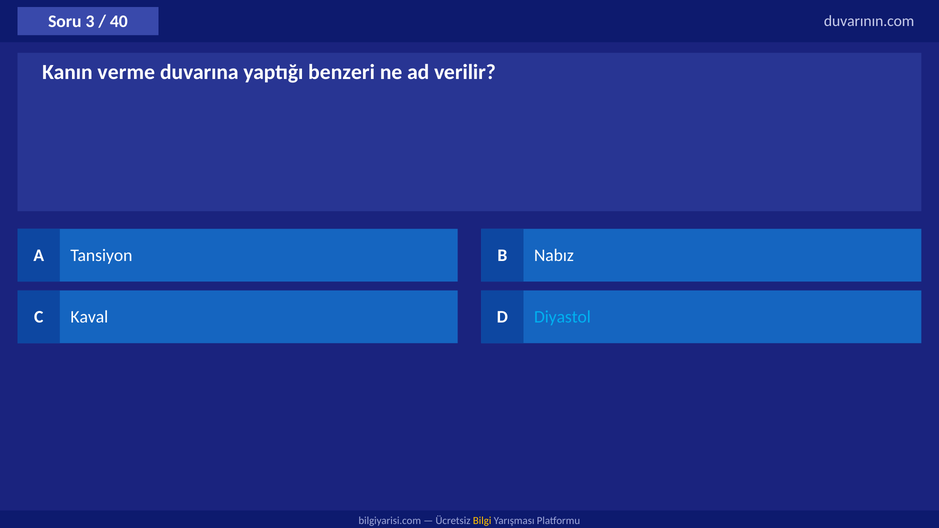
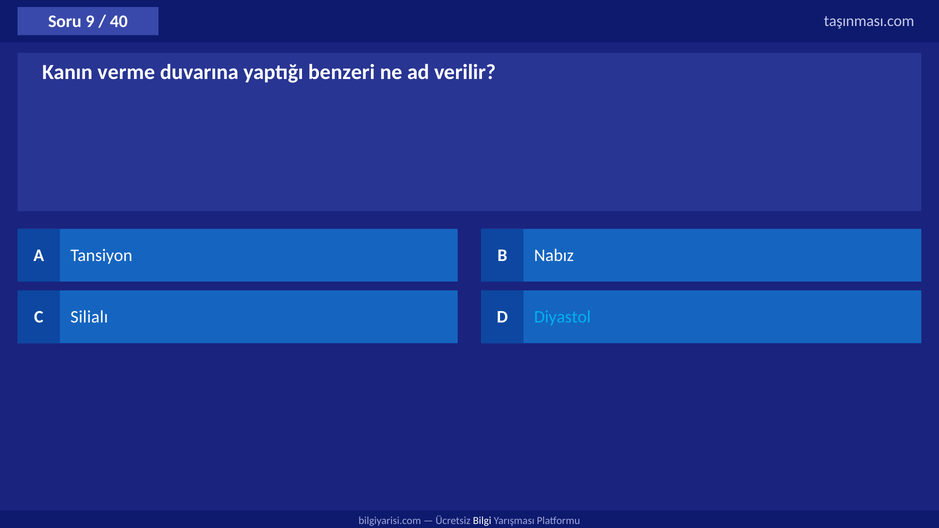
3: 3 -> 9 (90, 21)
duvarının.com: duvarının.com -> taşınması.com (869, 21)
Kaval: Kaval -> Silialı (89, 317)
Bilgi colour: yellow -> white (482, 521)
